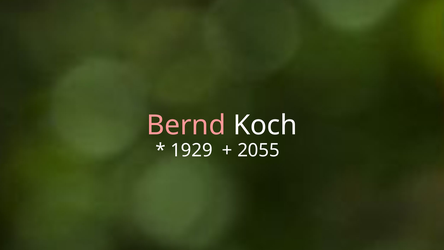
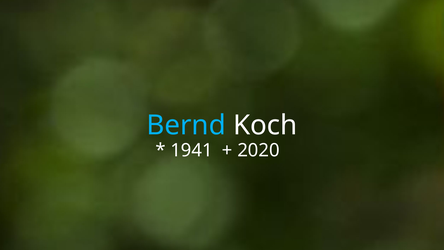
Bernd colour: pink -> light blue (186, 125)
1929: 1929 -> 1941 (191, 150)
2055: 2055 -> 2020 (258, 150)
